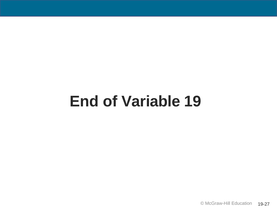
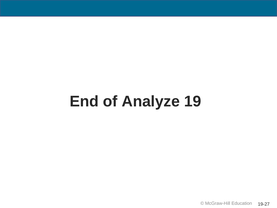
Variable: Variable -> Analyze (151, 101)
